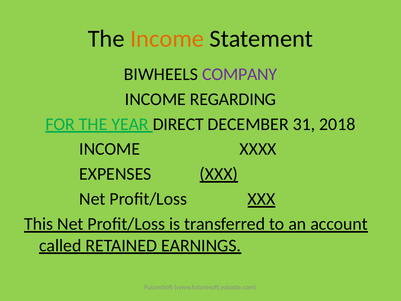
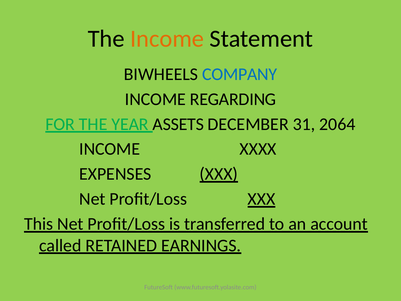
COMPANY colour: purple -> blue (240, 74)
DIRECT: DIRECT -> ASSETS (178, 124)
2018: 2018 -> 2064 (337, 124)
